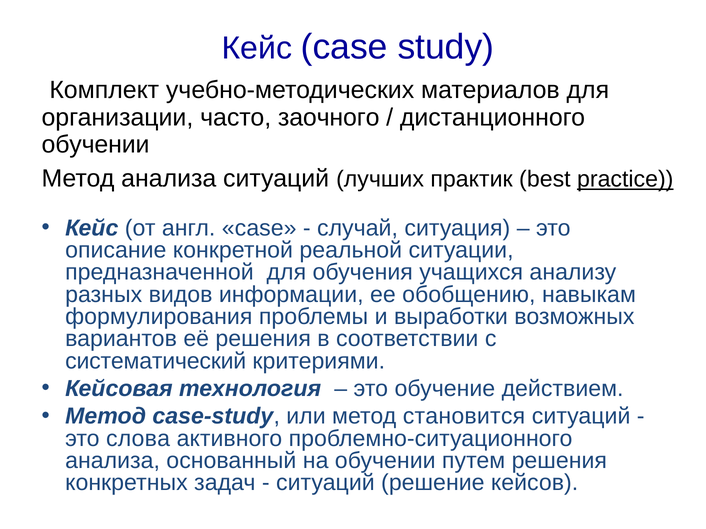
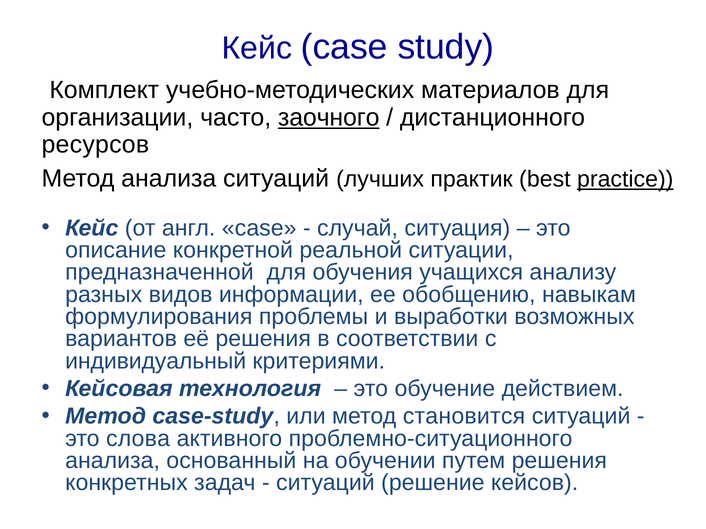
заочного underline: none -> present (329, 118)
обучении: обучении -> ресурсов (95, 145)
систематический: систематический -> индивидуальный (156, 361)
